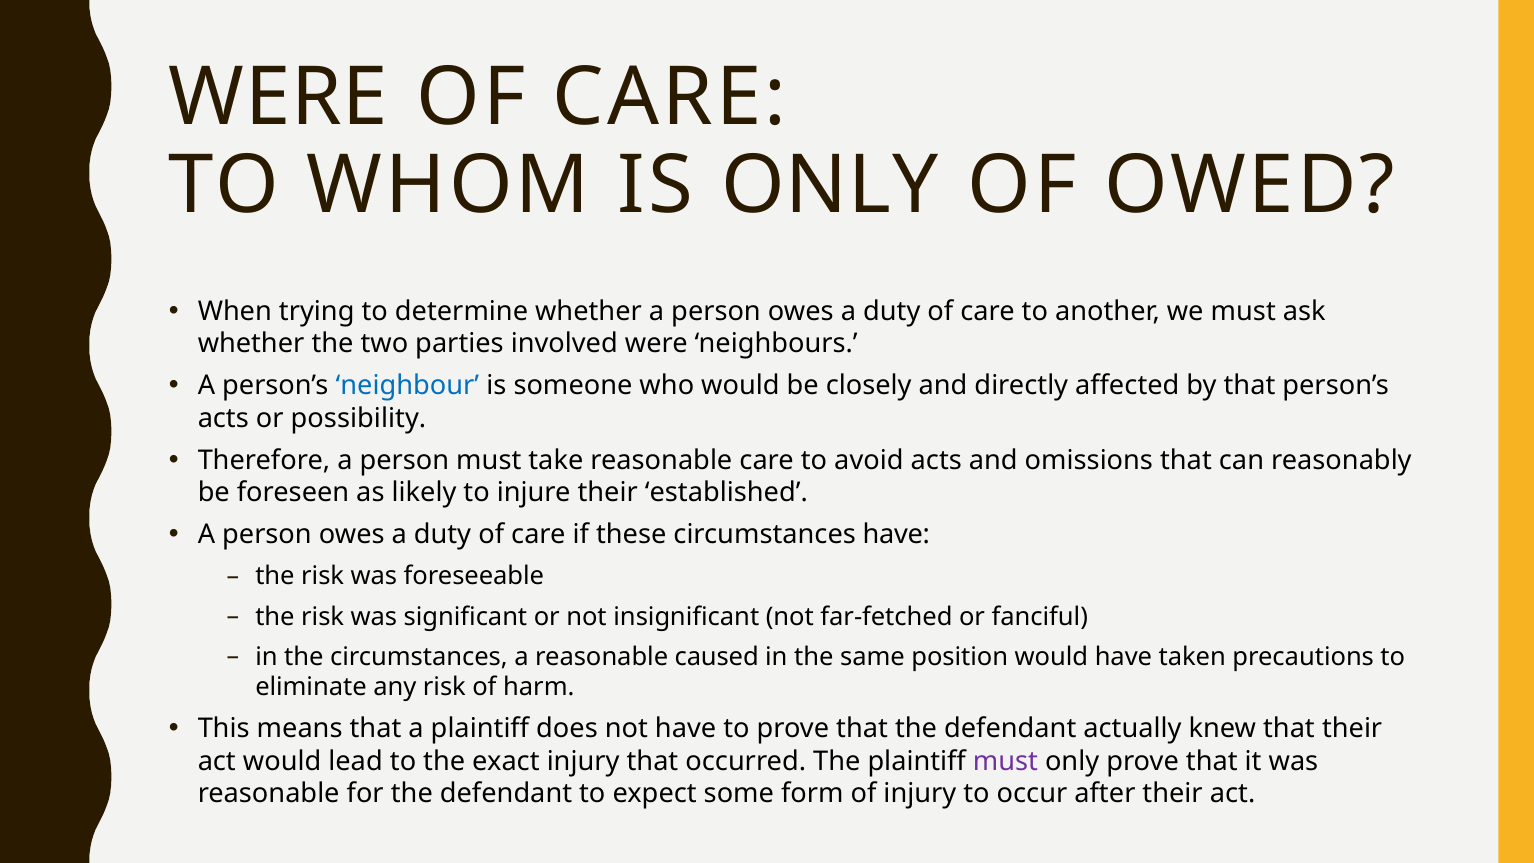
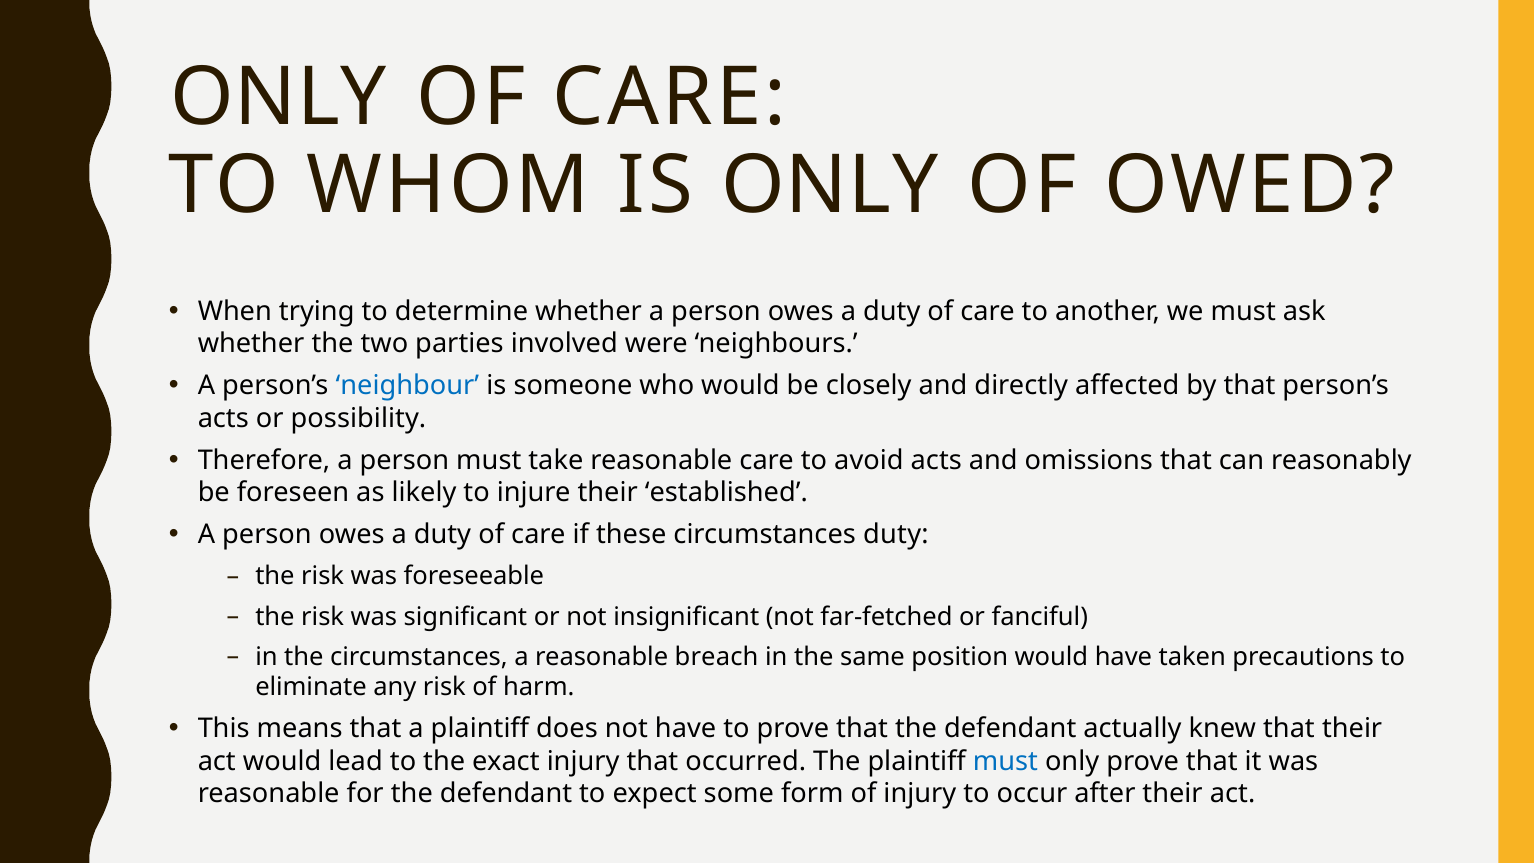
WERE: WERE -> ONLY (279, 97)
circumstances have: have -> duty (896, 535)
caused: caused -> breach (717, 657)
must colour: purple -> blue (1005, 761)
